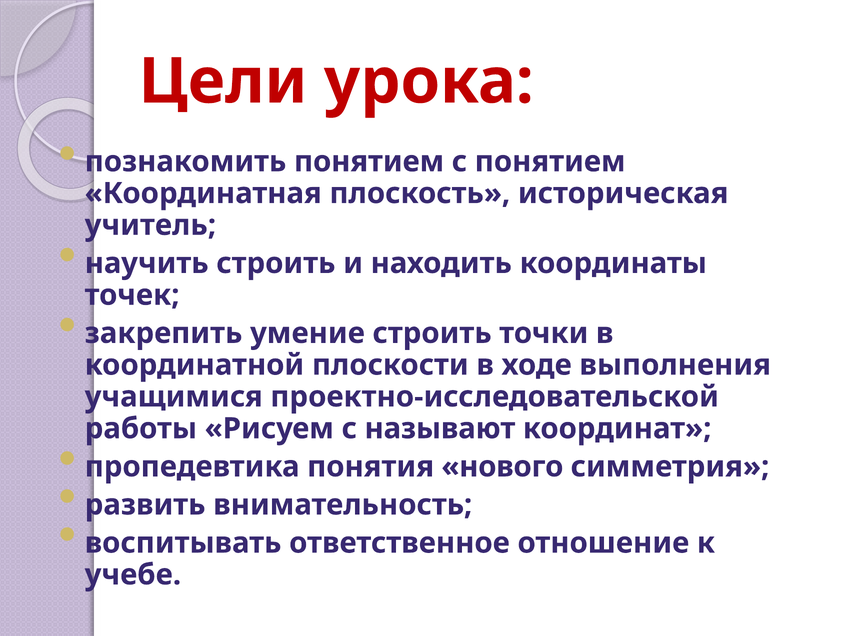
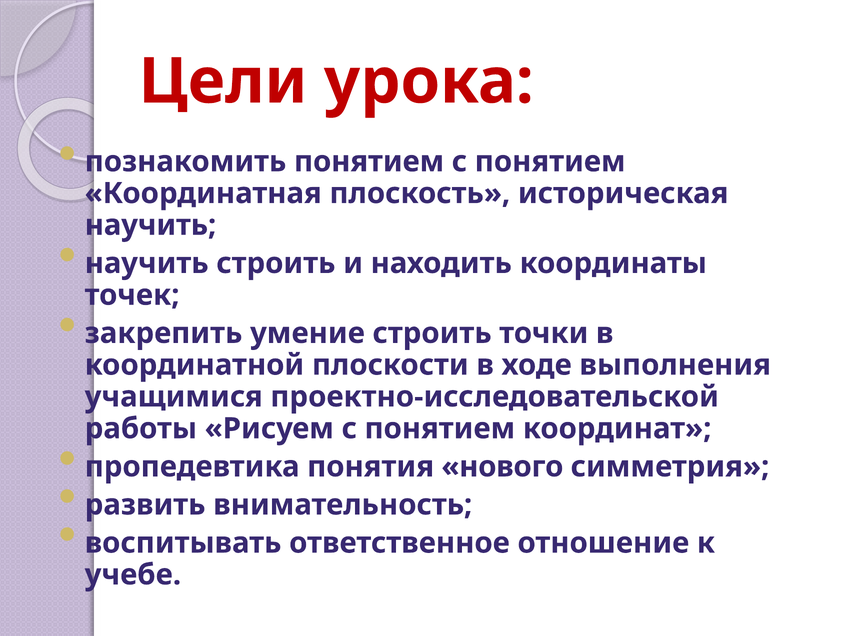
учитель: учитель -> научить (150, 225)
Рисуем с называют: называют -> понятием (440, 429)
